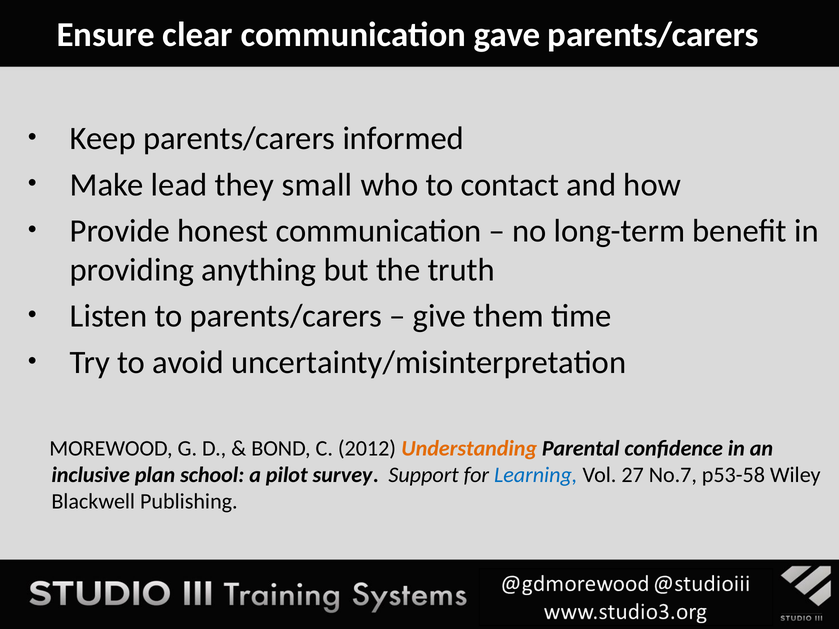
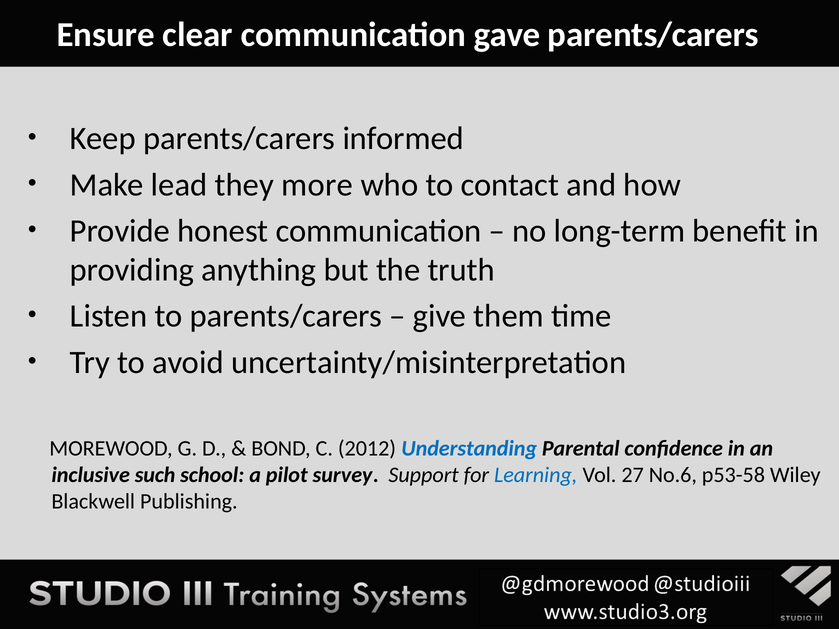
small: small -> more (317, 185)
Understanding colour: orange -> blue (469, 449)
plan: plan -> such (155, 475)
No.7: No.7 -> No.6 (673, 475)
